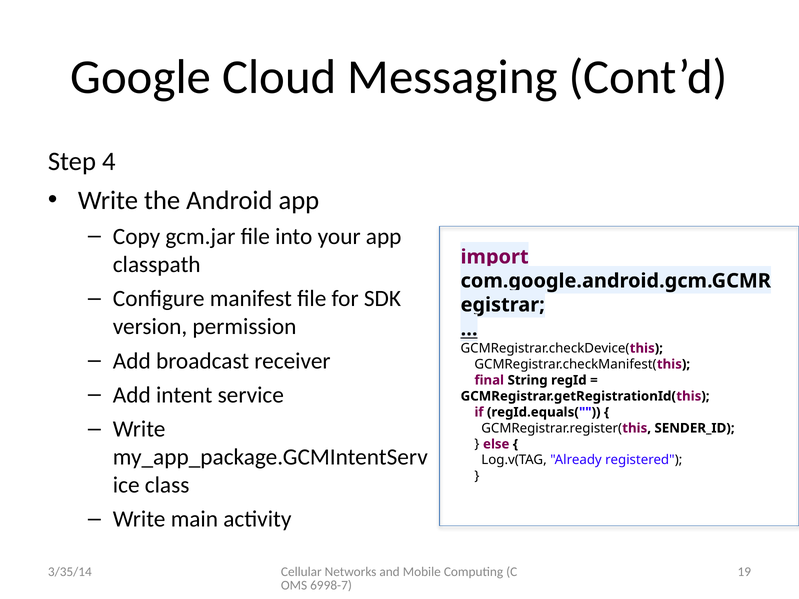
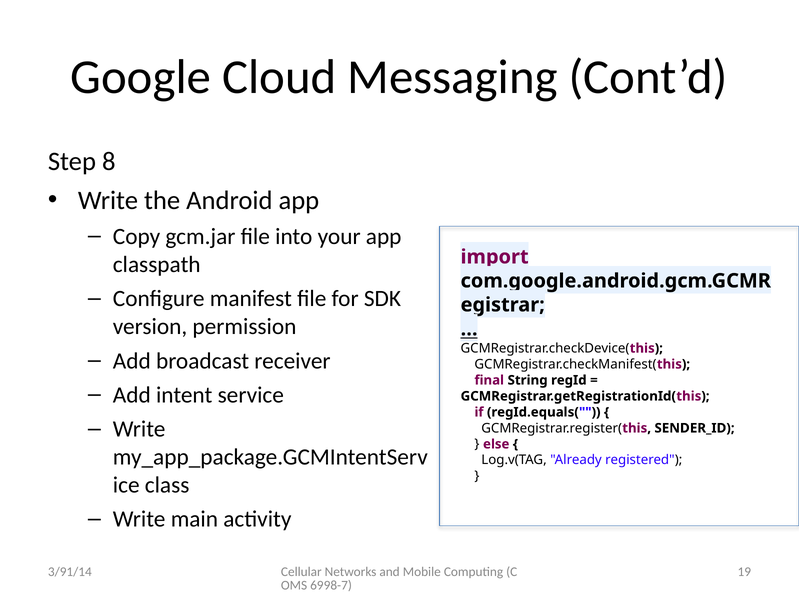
4: 4 -> 8 (109, 162)
3/35/14: 3/35/14 -> 3/91/14 (70, 572)
